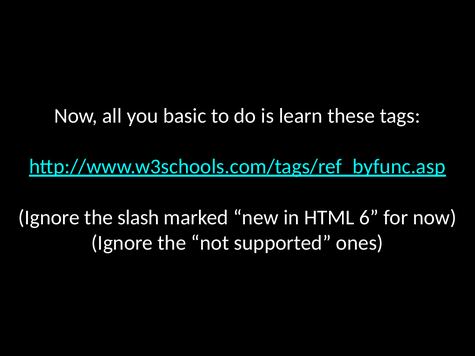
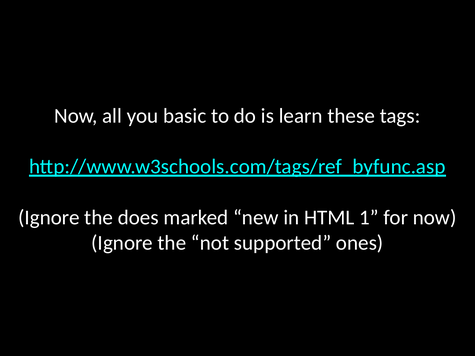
slash: slash -> does (138, 218)
6: 6 -> 1 (369, 218)
